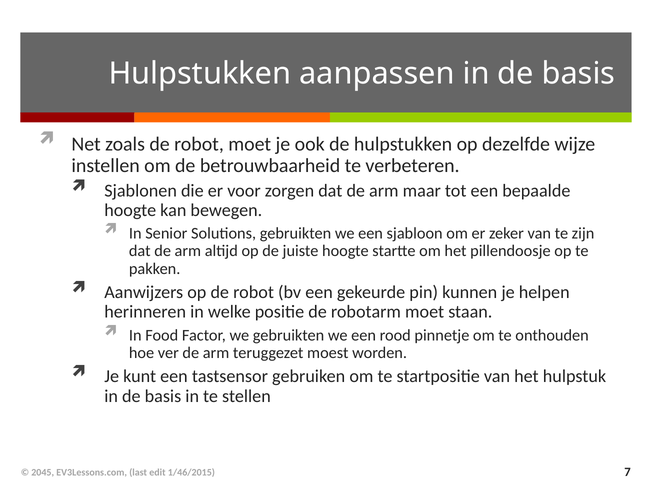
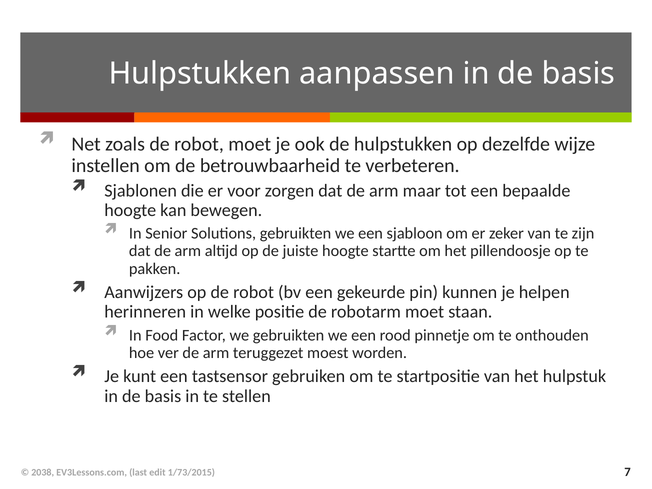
2045: 2045 -> 2038 (43, 473)
1/46/2015: 1/46/2015 -> 1/73/2015 (191, 473)
